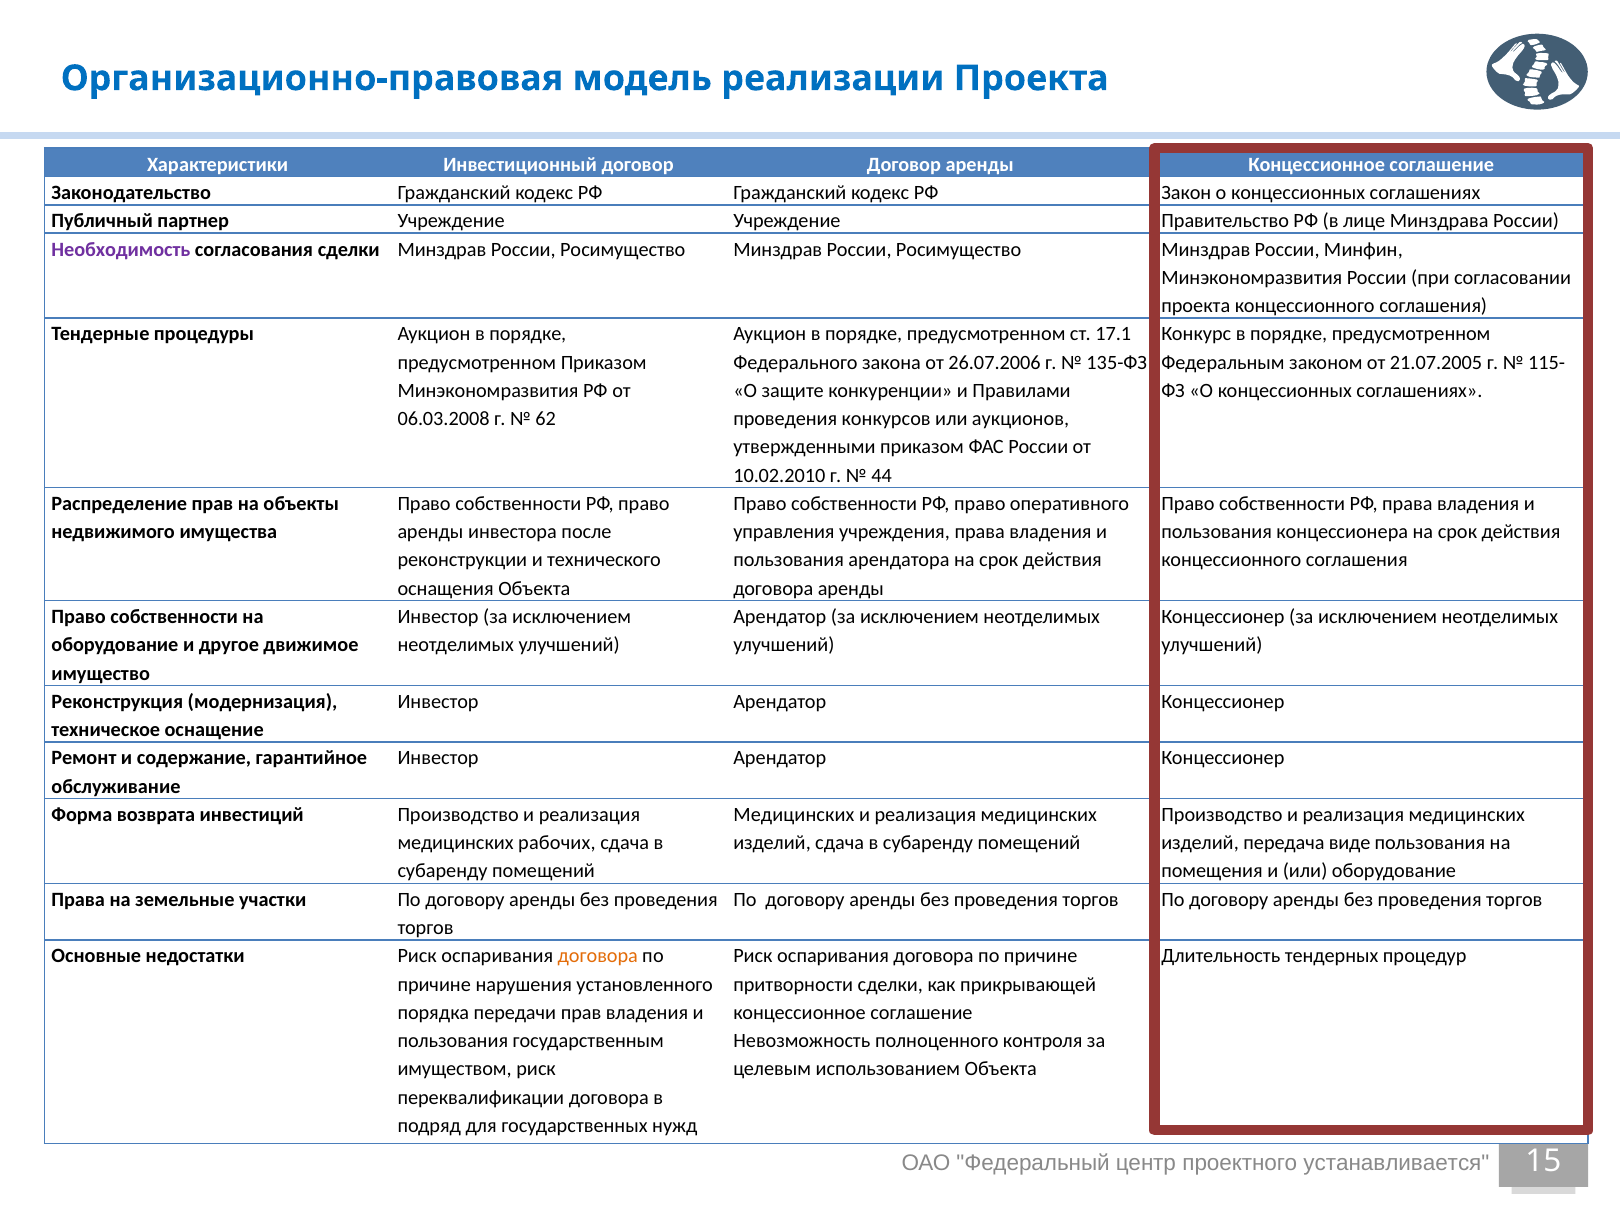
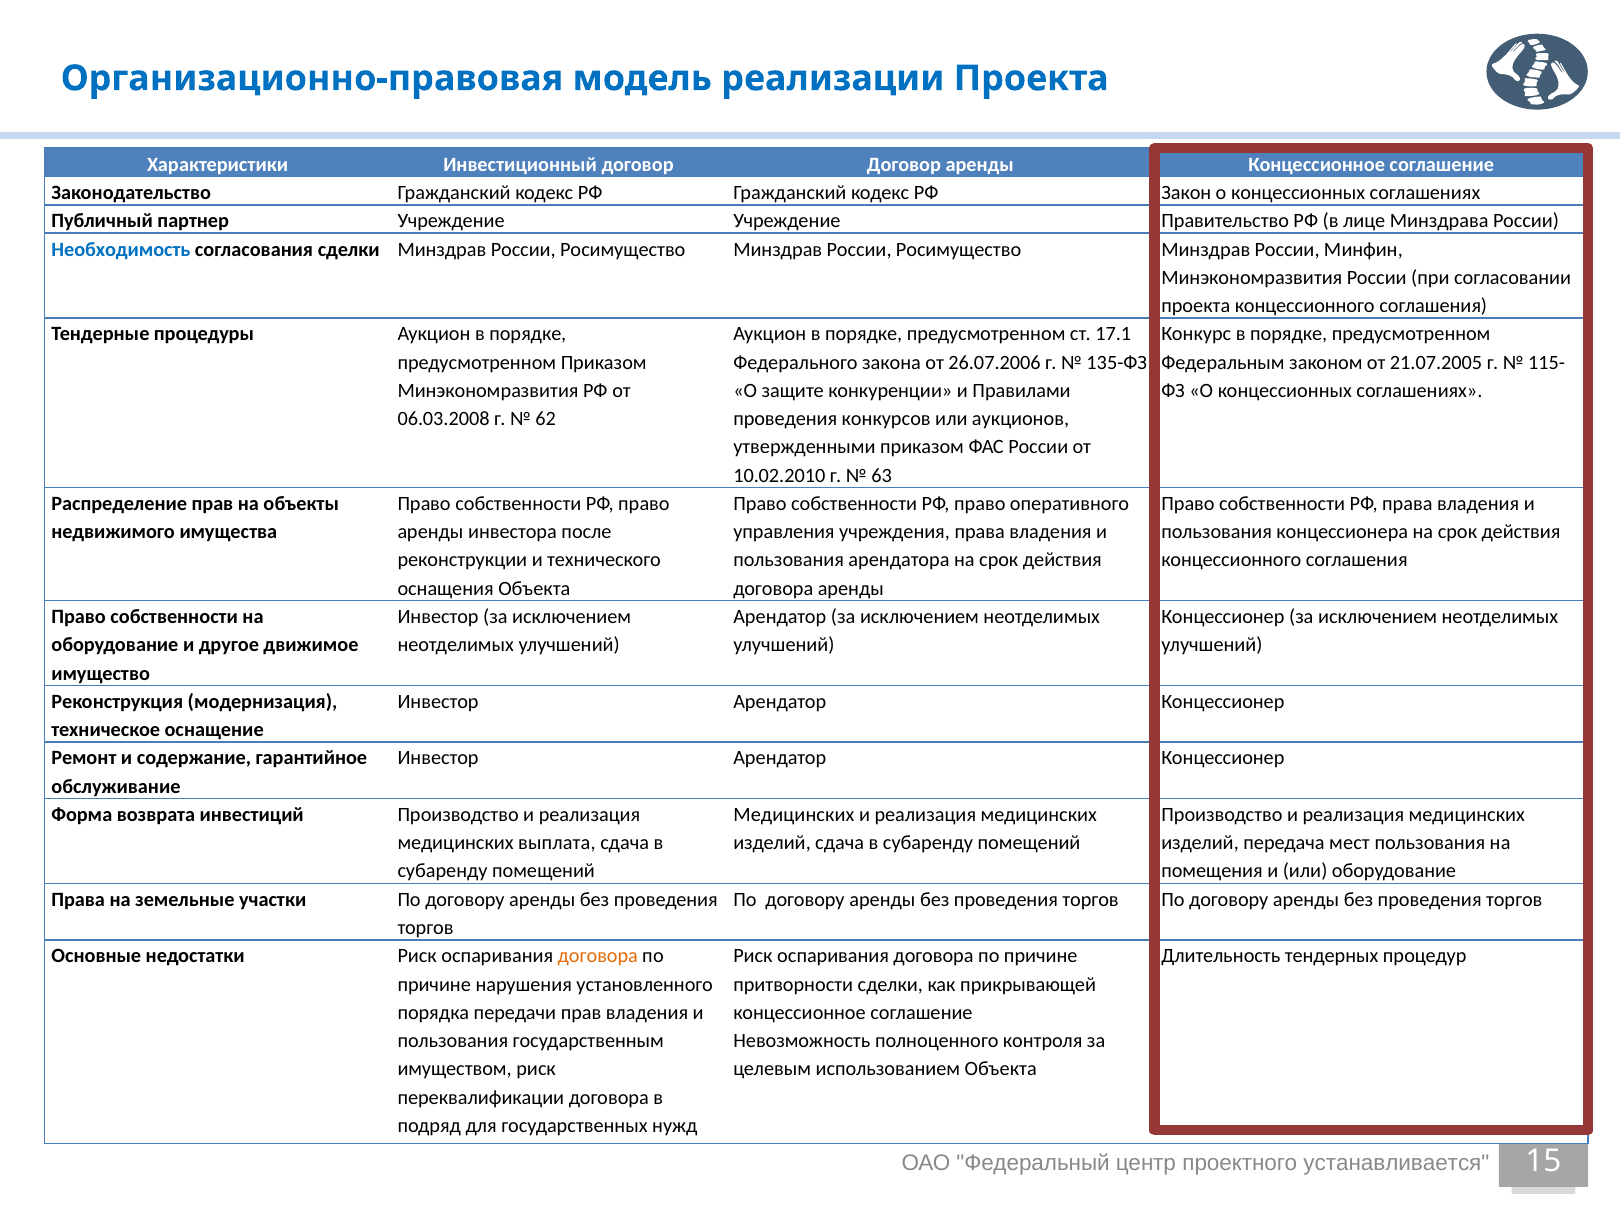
Необходимость colour: purple -> blue (121, 249)
44: 44 -> 63 (882, 475)
рабочих: рабочих -> выплата (557, 843)
виде: виде -> мест (1350, 843)
